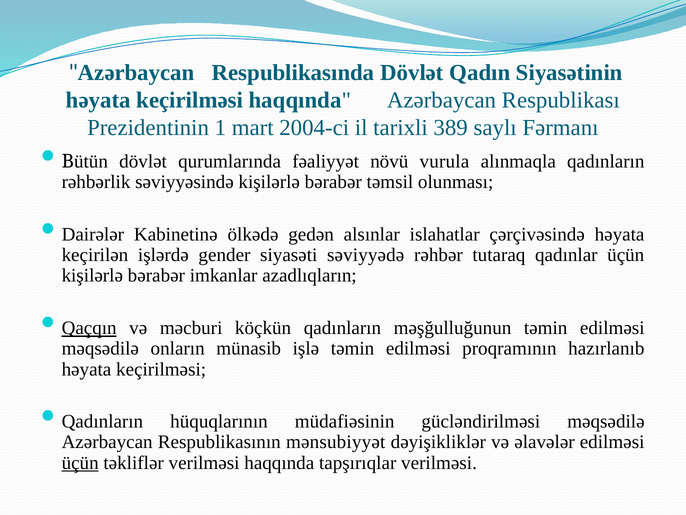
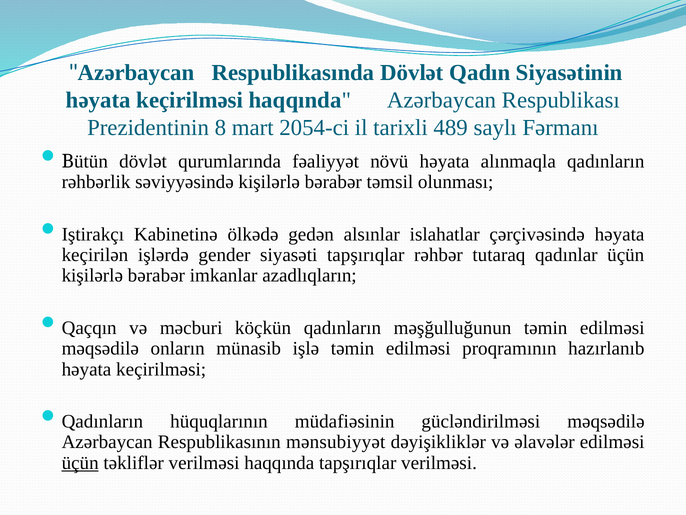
1: 1 -> 8 (220, 128)
2004-ci: 2004-ci -> 2054-ci (314, 128)
389: 389 -> 489 (451, 128)
növü vurula: vurula -> həyata (445, 161)
Dairələr: Dairələr -> Iştirakçı (93, 234)
siyasəti səviyyədə: səviyyədə -> tapşırıqlar (366, 255)
Qaçqın underline: present -> none (89, 328)
